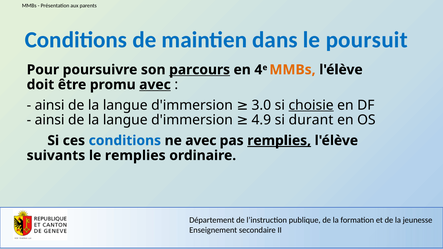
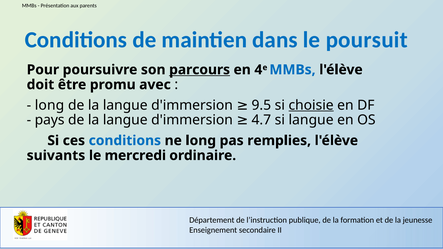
MMBs colour: orange -> blue (292, 70)
avec underline: present -> none (155, 85)
ainsi: ainsi -> long (49, 105)
3.0: 3.0 -> 9.5 (261, 105)
ainsi: ainsi -> pays (50, 120)
4.9: 4.9 -> 4.7 (261, 120)
si durant: durant -> langue (311, 120)
ne avec: avec -> long (201, 141)
remplies underline: present -> none (279, 141)
le remplies: remplies -> mercredi (135, 156)
